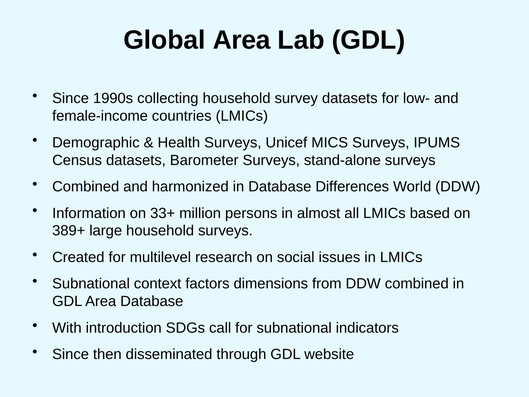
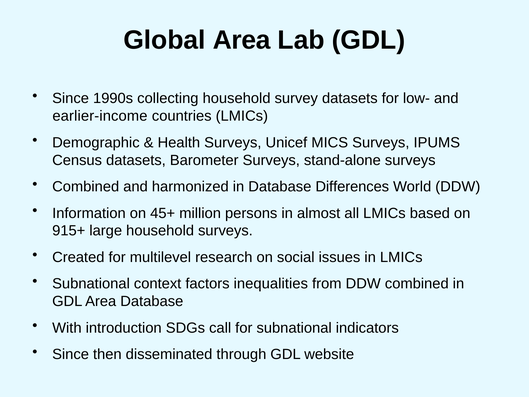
female-income: female-income -> earlier-income (100, 116)
33+: 33+ -> 45+ (163, 213)
389+: 389+ -> 915+ (69, 231)
dimensions: dimensions -> inequalities (271, 284)
